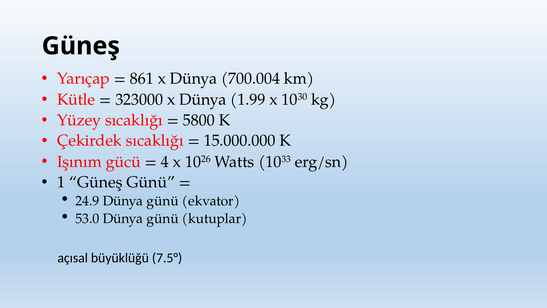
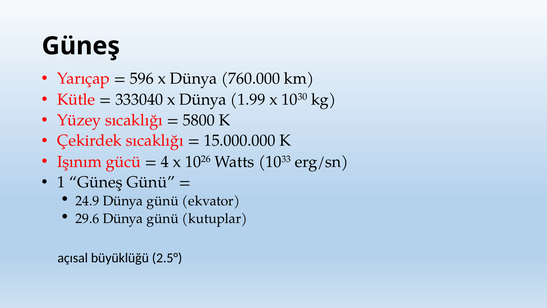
861: 861 -> 596 (142, 79)
700.004: 700.004 -> 760.000 (251, 79)
323000: 323000 -> 333040 (139, 100)
53.0: 53.0 -> 29.6 (87, 218)
7.5°: 7.5° -> 2.5° (167, 258)
